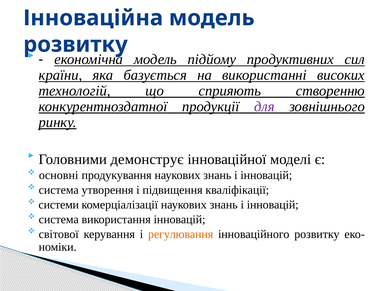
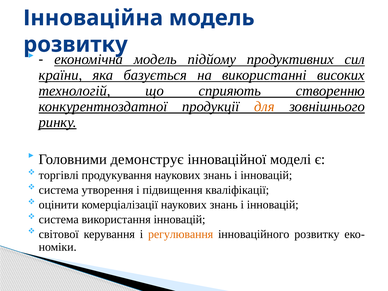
для colour: purple -> orange (264, 107)
основні: основні -> торгівлі (59, 175)
системи: системи -> оцінити (59, 205)
